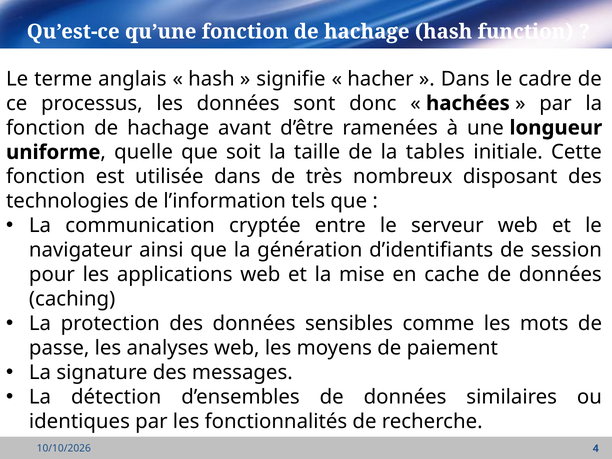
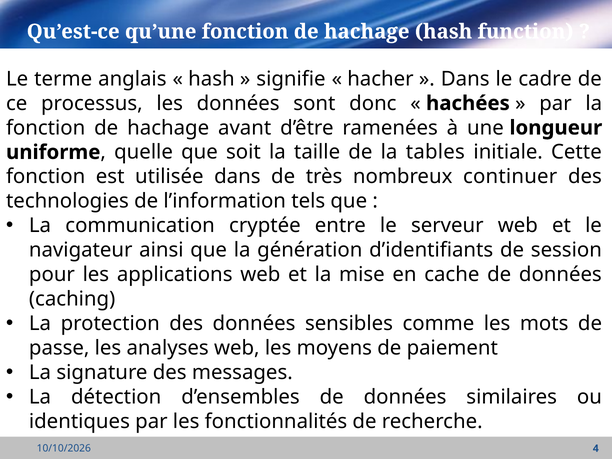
disposant: disposant -> continuer (510, 177)
